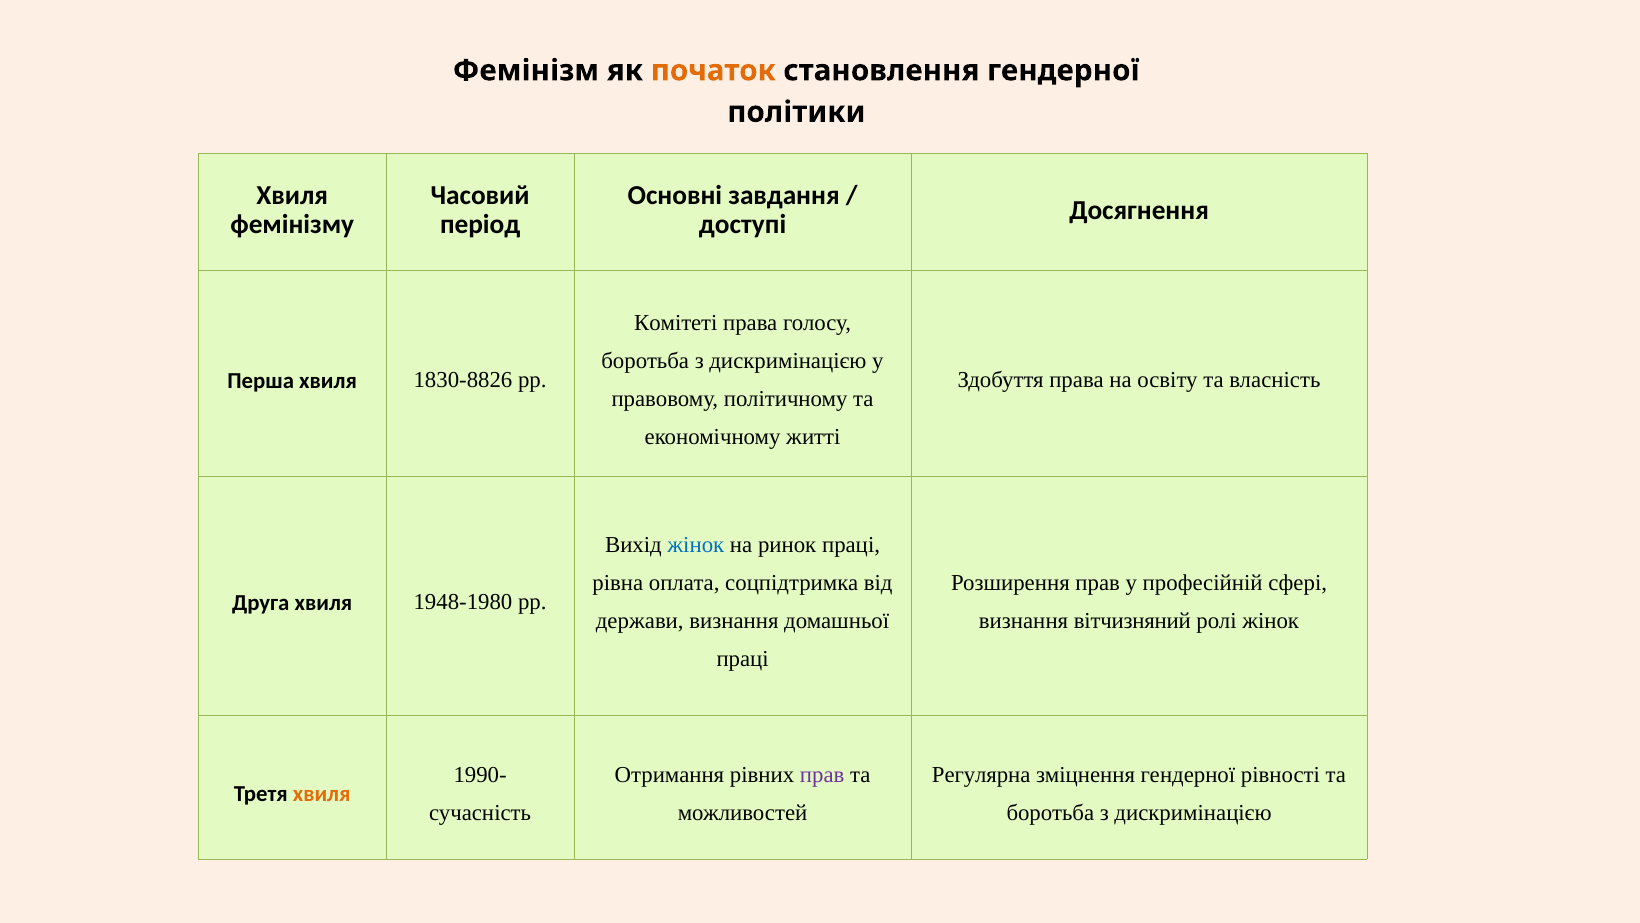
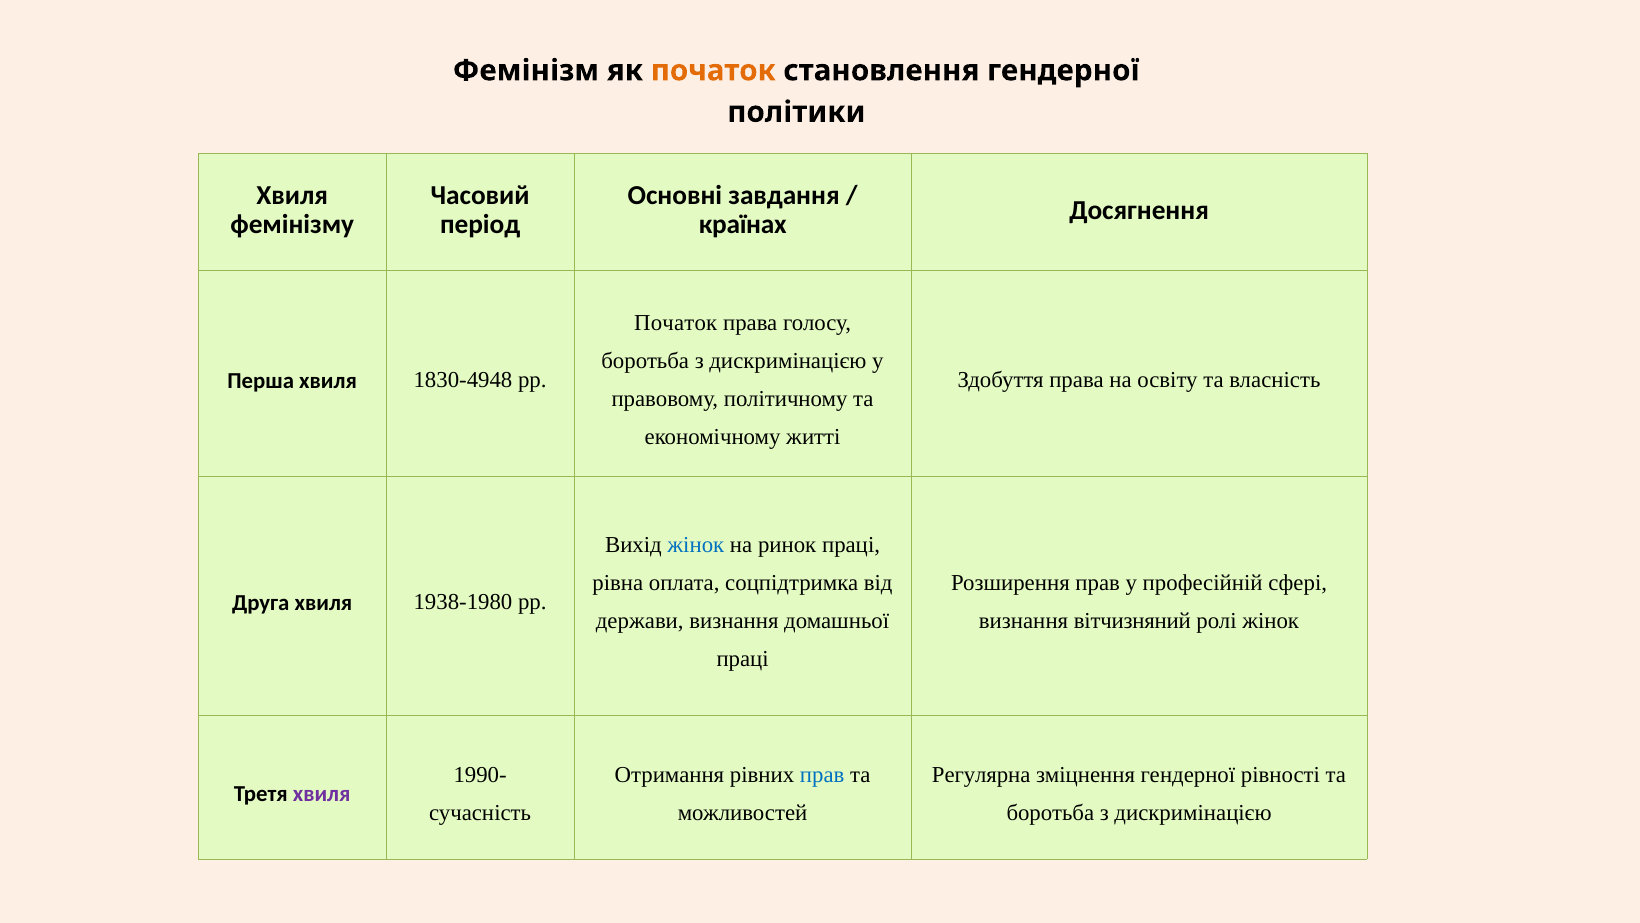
доступі: доступі -> країнах (743, 224)
Комітеті: Комітеті -> Початок (676, 323)
1830-8826: 1830-8826 -> 1830-4948 (463, 380)
1948-1980: 1948-1980 -> 1938-1980 (463, 602)
прав colour: purple -> blue (822, 774)
хвиля colour: orange -> purple (322, 794)
